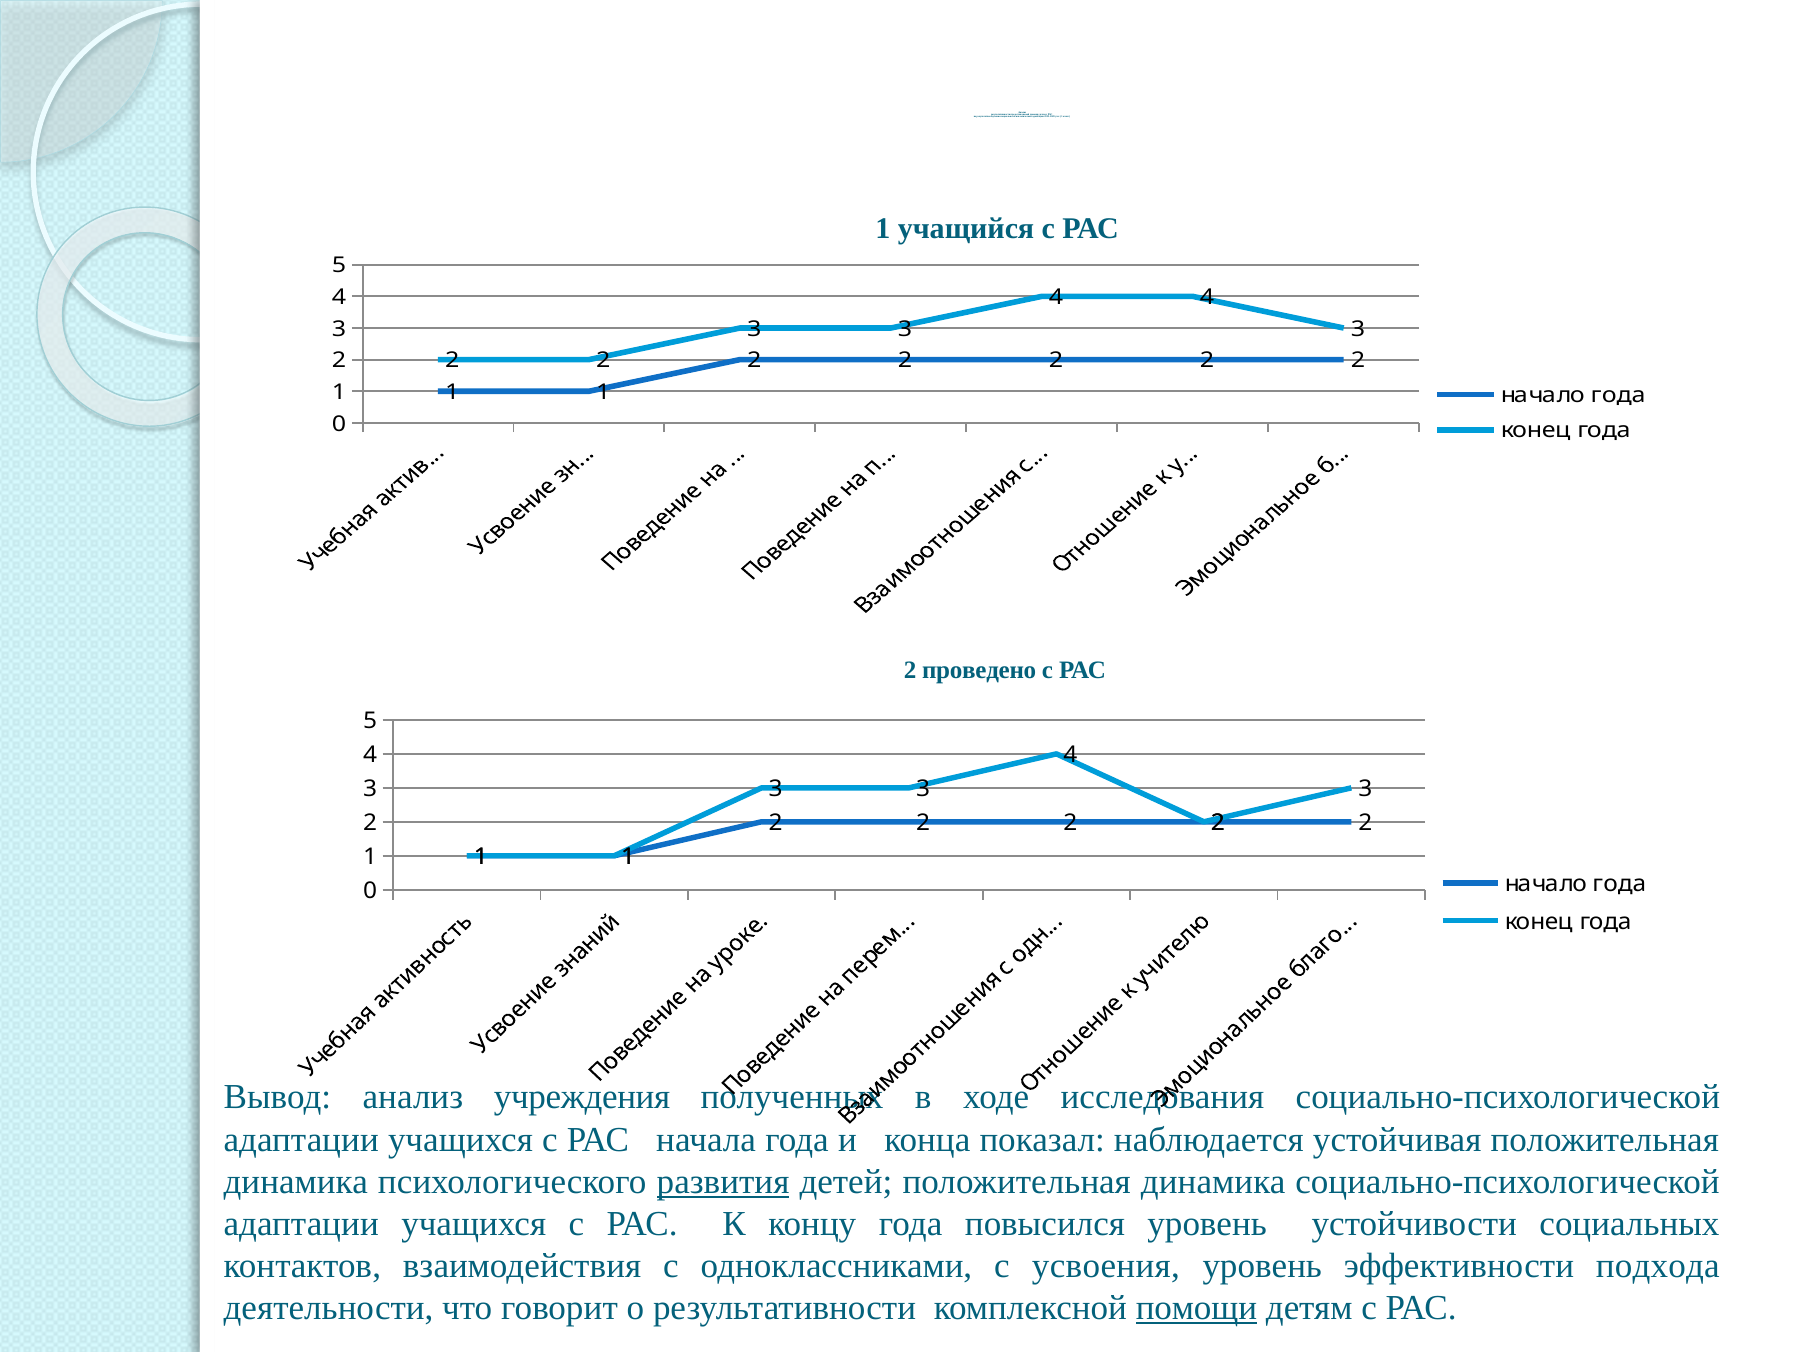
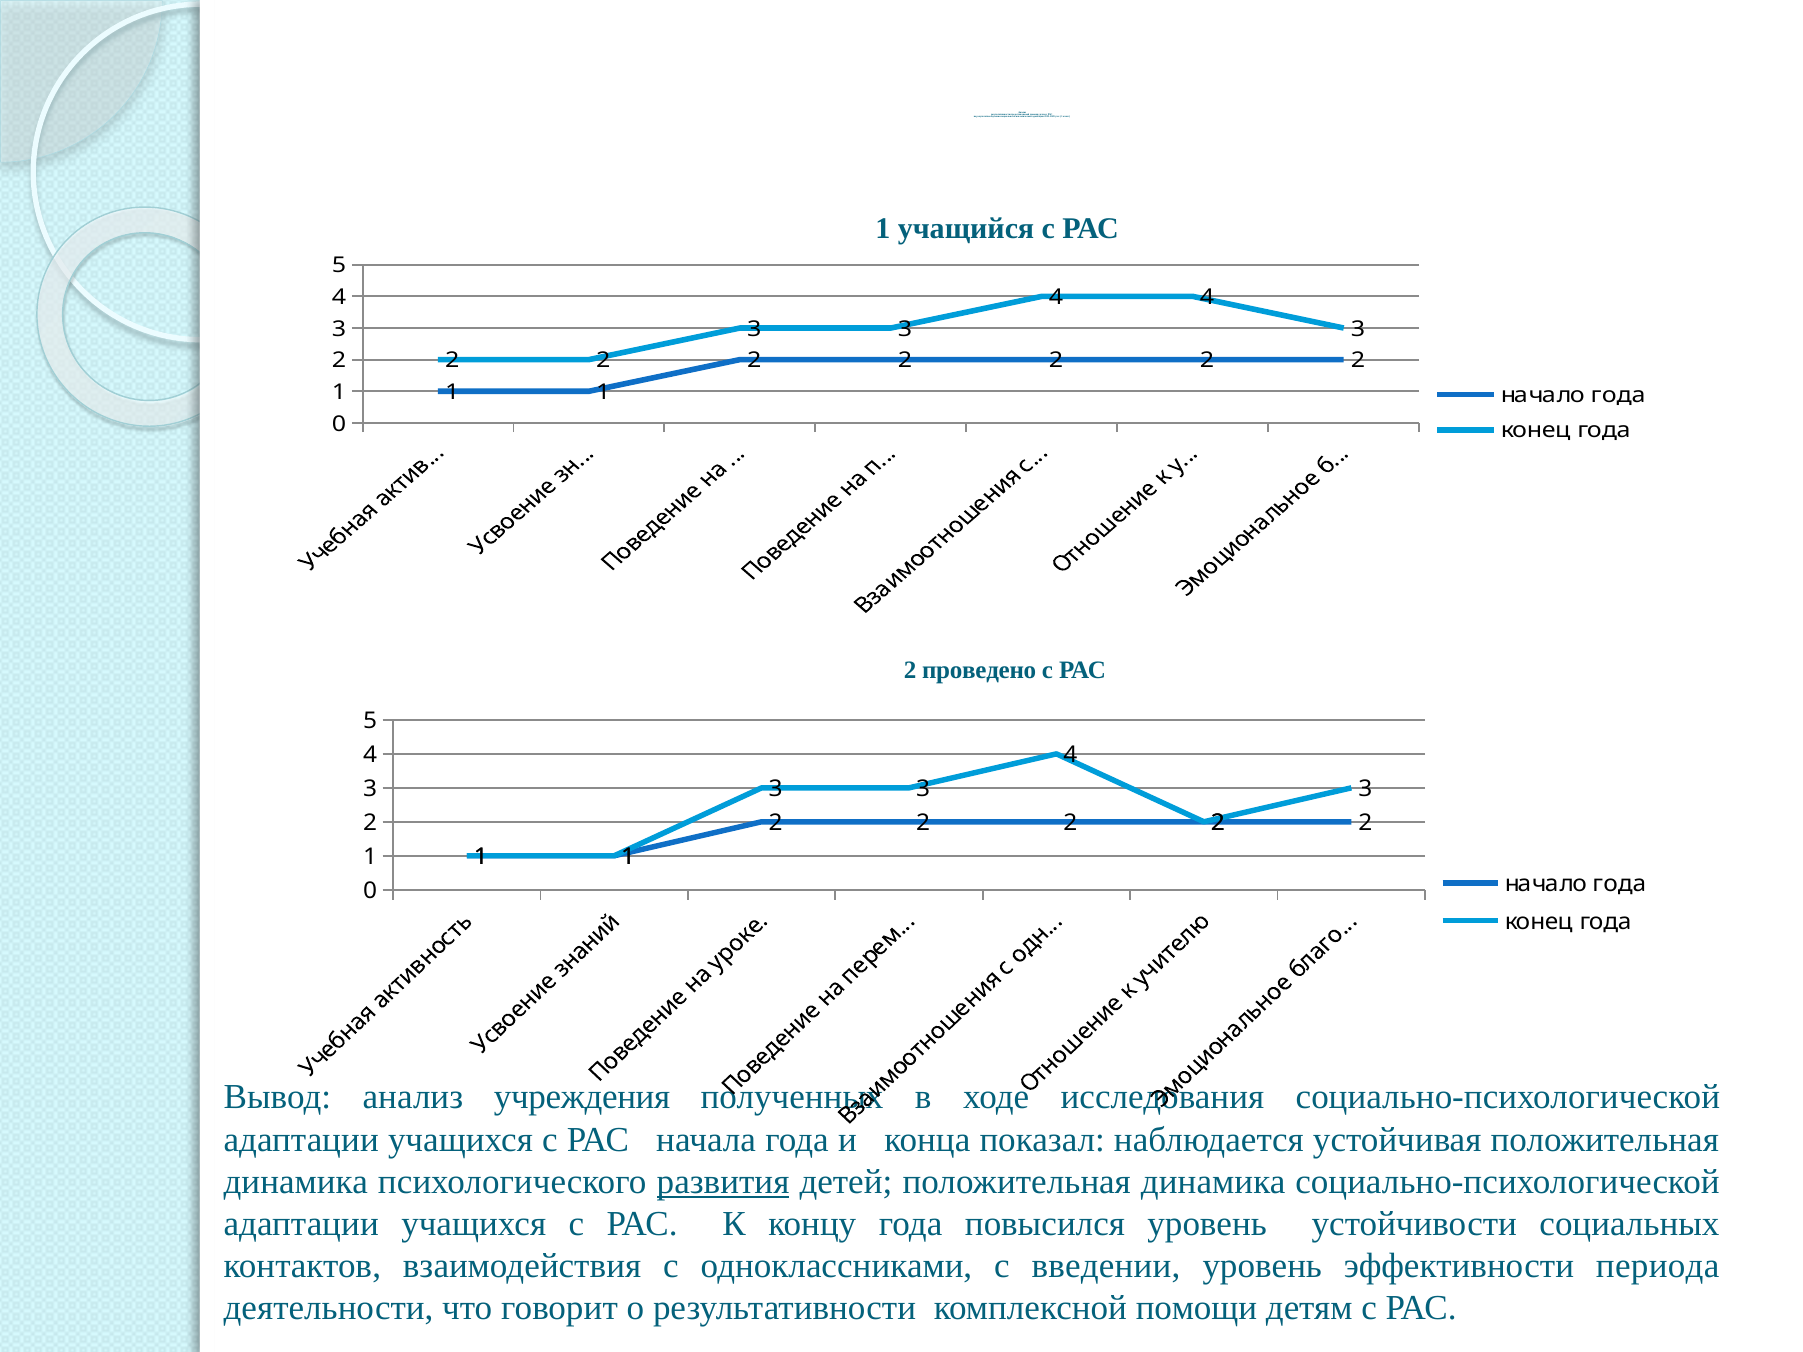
усвоения: усвоения -> введении (1106, 1266)
подхода: подхода -> периода (1658, 1266)
помощи underline: present -> none (1196, 1308)
